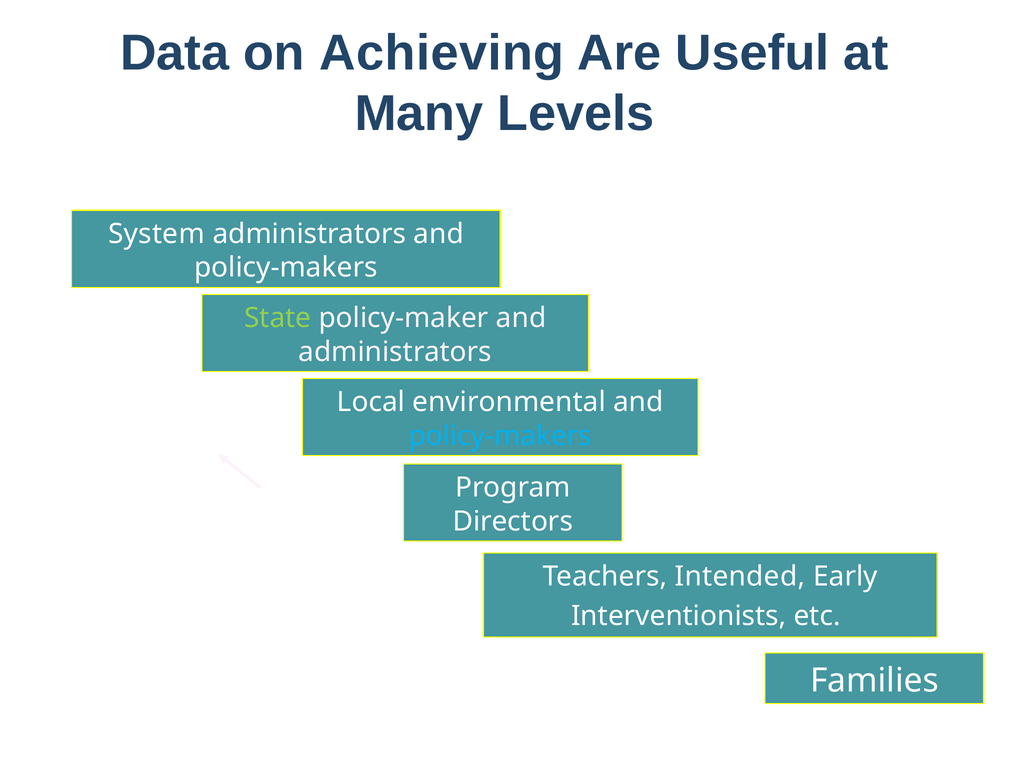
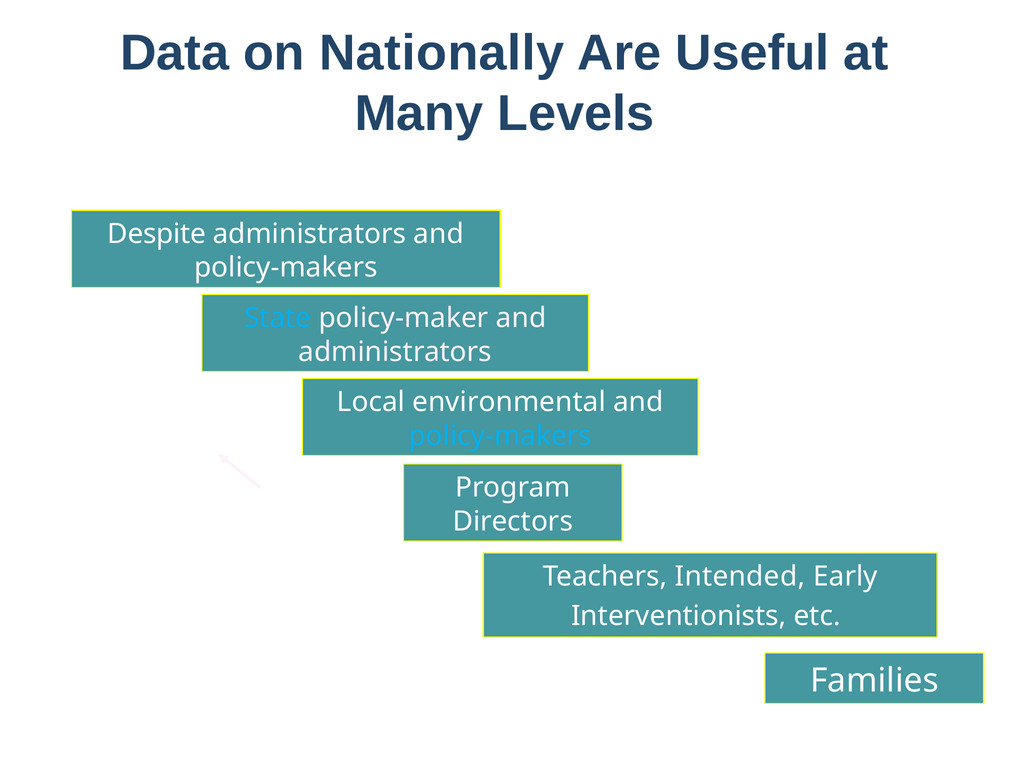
Achieving: Achieving -> Nationally (442, 53)
System: System -> Despite (157, 234)
State colour: light green -> light blue (278, 318)
